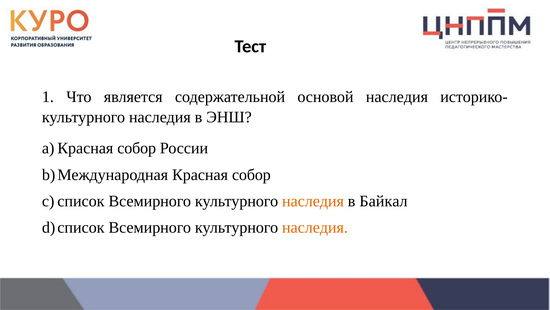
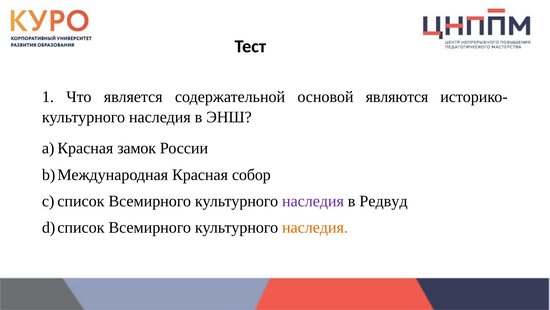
основой наследия: наследия -> являются (397, 97)
собор: собор -> замок (137, 148)
наследия colour: orange -> purple (313, 201)
Байкал: Байкал -> Редвуд (383, 201)
